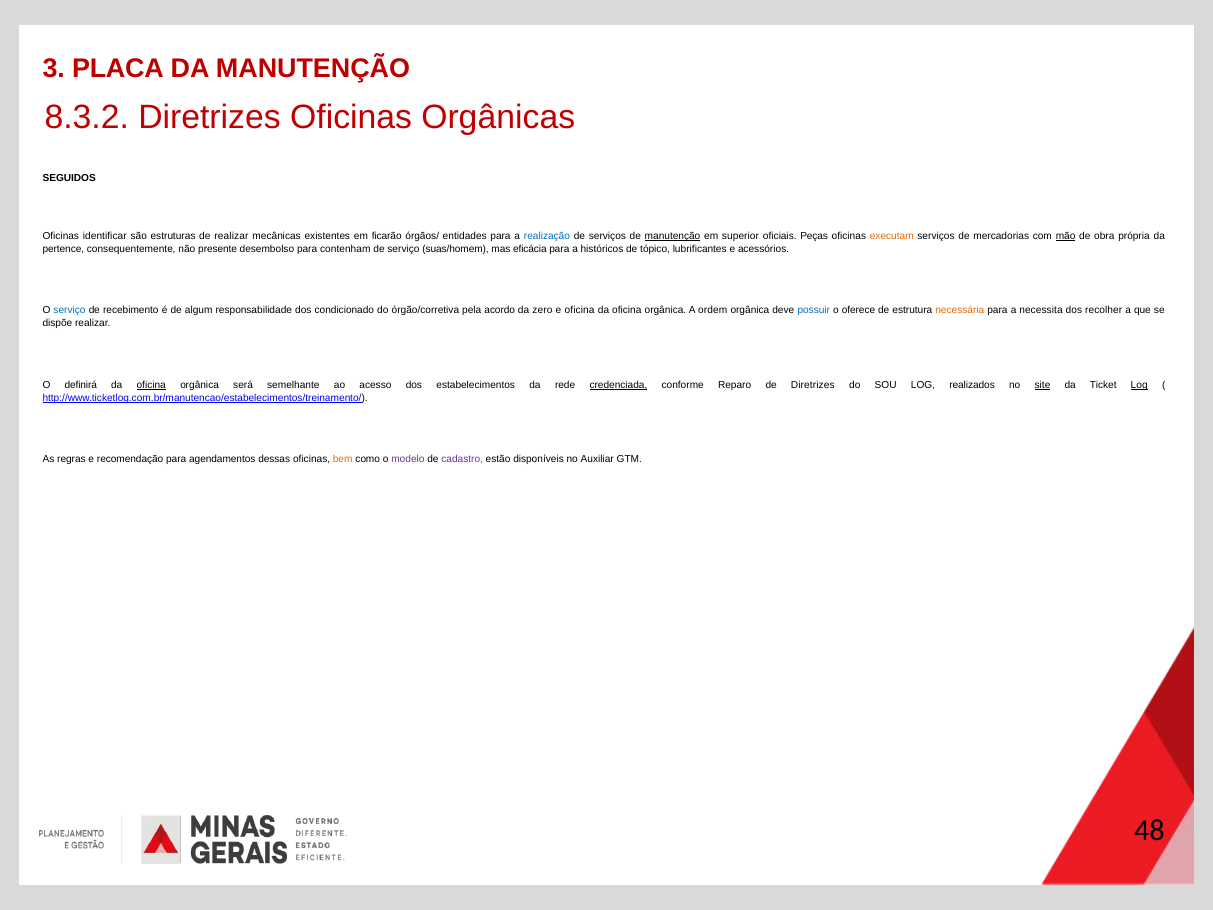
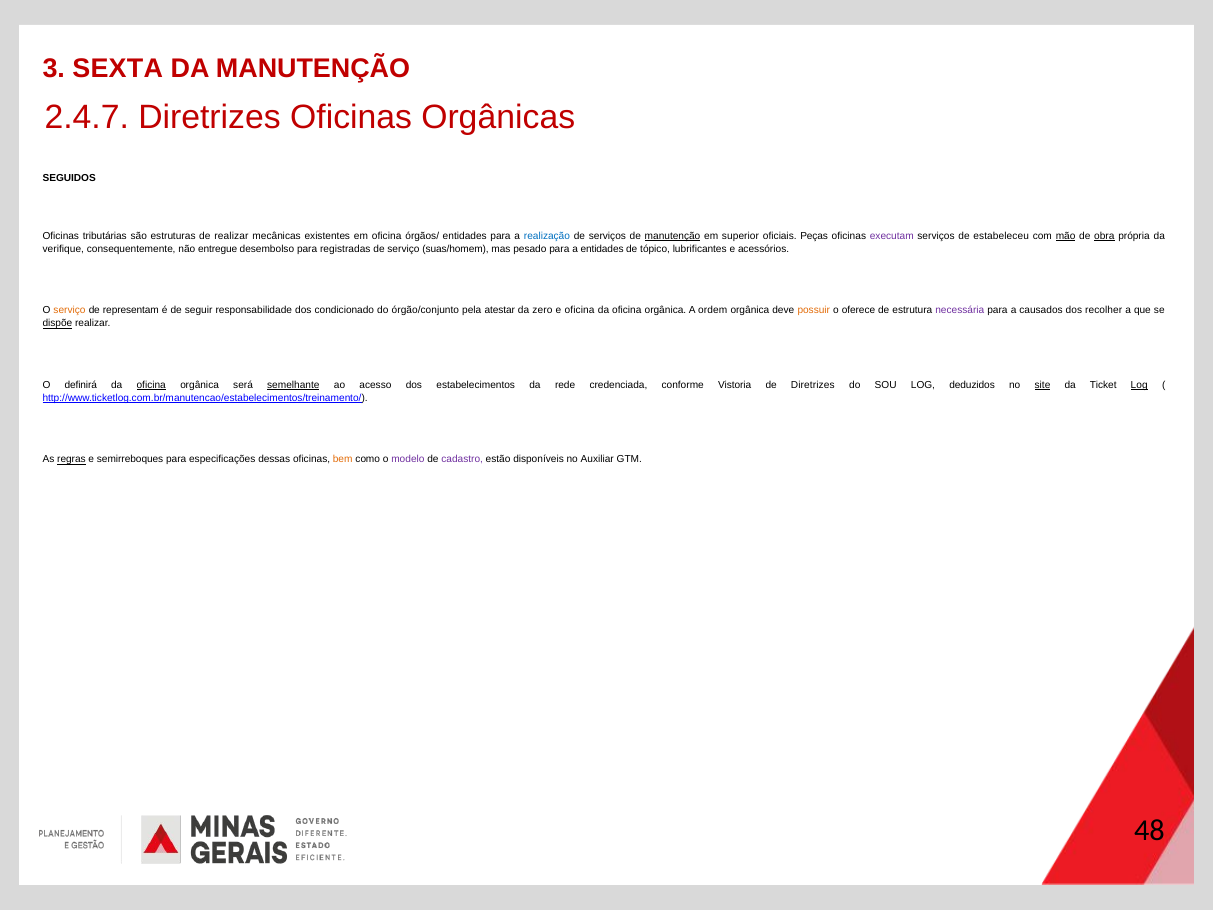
PLACA: PLACA -> SEXTA (118, 68)
8.3.2: 8.3.2 -> 2.4.7 (87, 118)
identificar: identificar -> tributárias (105, 236)
em ficarão: ficarão -> oficina (387, 236)
executam colour: orange -> purple (892, 236)
mercadorias: mercadorias -> estabeleceu (1001, 236)
obra underline: none -> present (1104, 236)
pertence: pertence -> verifique (63, 249)
presente: presente -> entregue (218, 249)
contenham: contenham -> registradas (345, 249)
eficácia: eficácia -> pesado (530, 249)
a históricos: históricos -> entidades (602, 249)
serviço colour: blue -> orange (70, 310)
recebimento: recebimento -> representam (131, 310)
algum: algum -> seguir (199, 310)
órgão/corretiva: órgão/corretiva -> órgão/conjunto (425, 310)
acordo: acordo -> atestar (500, 310)
possuir colour: blue -> orange (814, 310)
necessária colour: orange -> purple (960, 310)
necessita: necessita -> causados (1041, 310)
dispõe underline: none -> present (57, 323)
semelhante underline: none -> present (293, 385)
credenciada underline: present -> none (618, 385)
Reparo: Reparo -> Vistoria (735, 385)
realizados: realizados -> deduzidos (972, 385)
regras underline: none -> present (71, 460)
recomendação: recomendação -> semirreboques (130, 460)
agendamentos: agendamentos -> especificações (222, 460)
